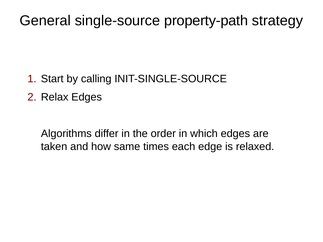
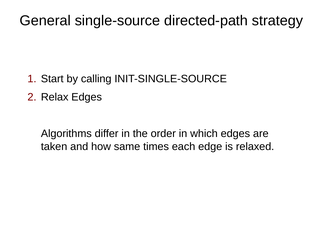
property-path: property-path -> directed-path (206, 21)
